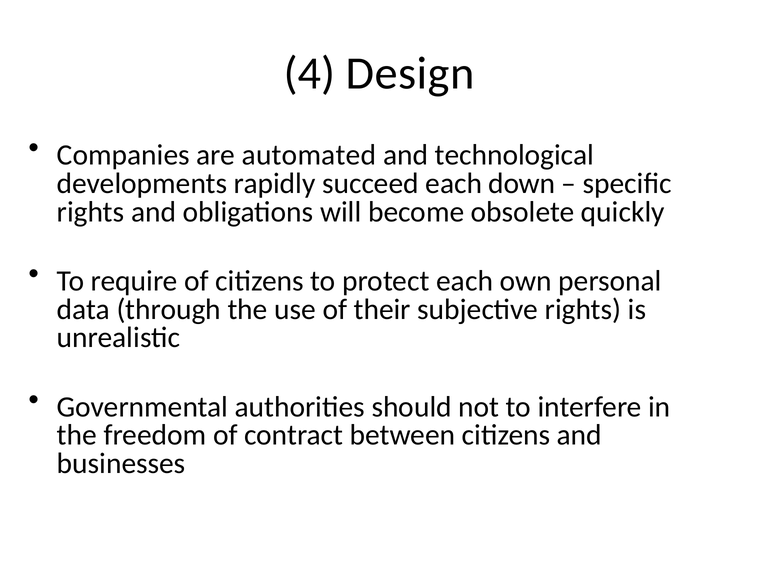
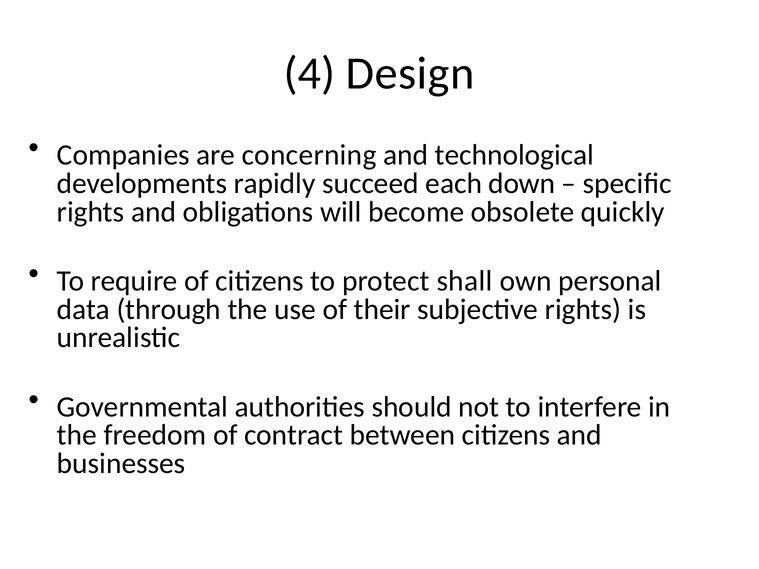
automated: automated -> concerning (309, 155)
protect each: each -> shall (464, 281)
